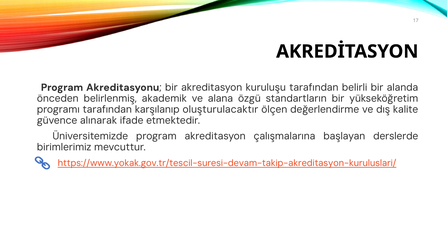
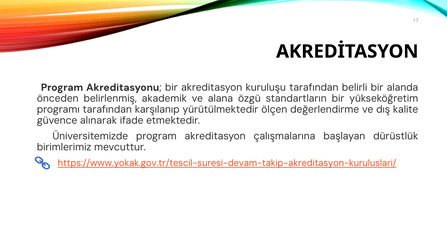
oluşturulacaktır: oluşturulacaktır -> yürütülmektedir (220, 110)
derslerde: derslerde -> dürüstlük (396, 136)
